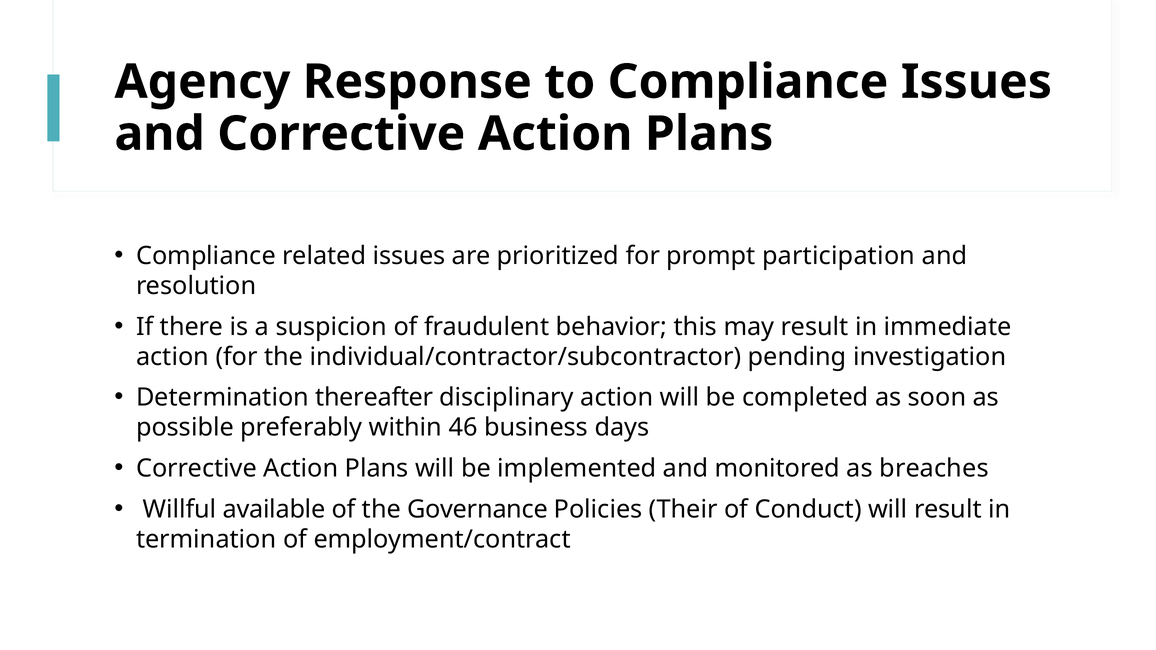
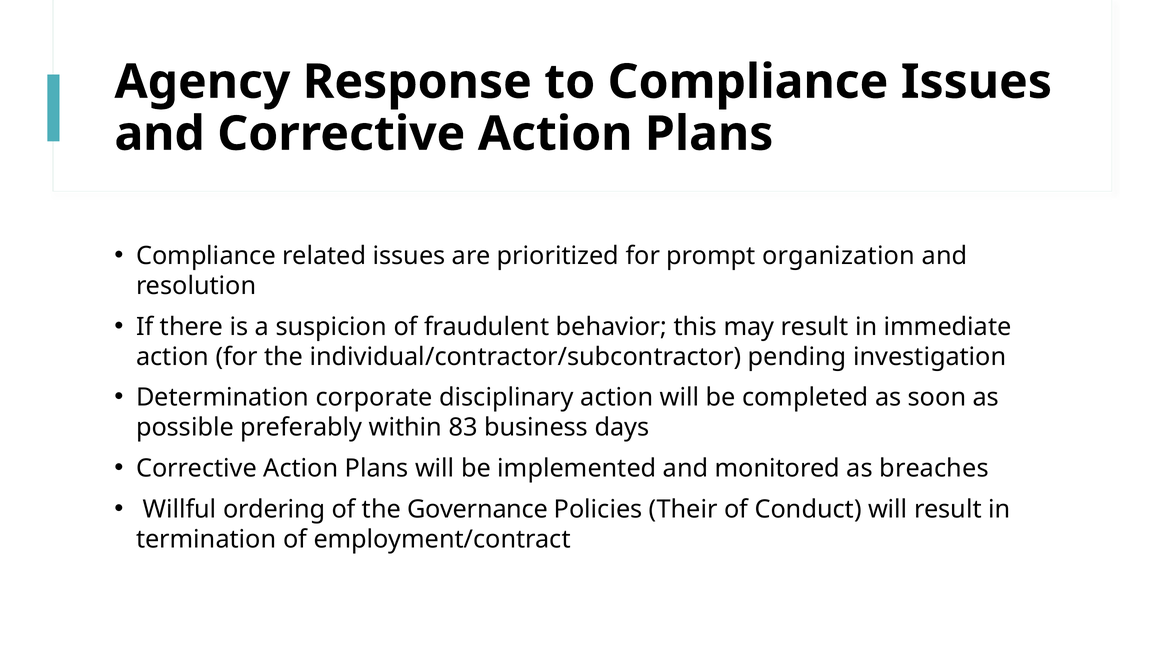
participation: participation -> organization (839, 256)
thereafter: thereafter -> corporate (374, 398)
46: 46 -> 83 (463, 428)
available: available -> ordering (274, 509)
